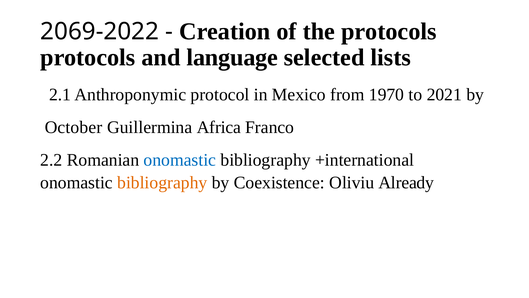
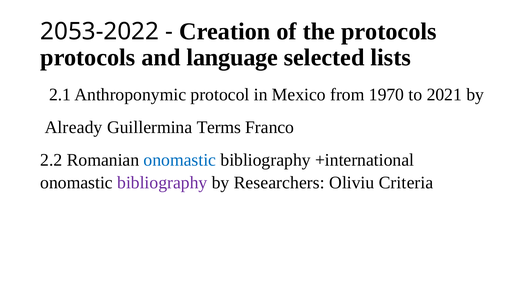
2069-2022: 2069-2022 -> 2053-2022 (100, 31)
October: October -> Already (74, 127)
Africa: Africa -> Terms (219, 127)
bibliography colour: orange -> purple (162, 182)
Coexistence: Coexistence -> Researchers (279, 182)
Already: Already -> Criteria (406, 182)
